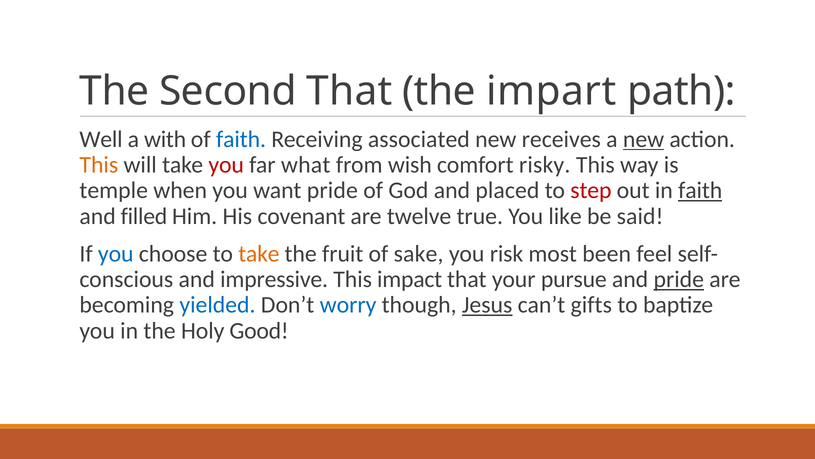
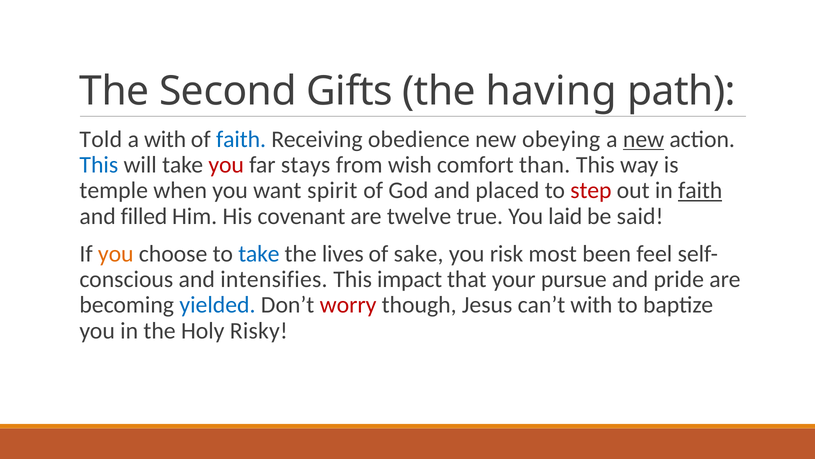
Second That: That -> Gifts (350, 91)
impart: impart -> having (551, 91)
Well: Well -> Told (101, 139)
associated: associated -> obedience (419, 139)
receives: receives -> obeying (561, 139)
This colour: orange -> blue (99, 165)
what: what -> stays (306, 165)
risky: risky -> than (545, 165)
want pride: pride -> spirit (332, 190)
like: like -> laid (565, 216)
you colour: blue -> orange (116, 253)
take colour: orange -> blue (259, 253)
fruit: fruit -> lives (343, 253)
impressive: impressive -> intensifies (274, 279)
pride underline: present -> none (679, 279)
worry colour: blue -> red (348, 305)
Jesus underline: present -> none (487, 305)
can’t gifts: gifts -> with (591, 305)
Good: Good -> Risky (259, 330)
